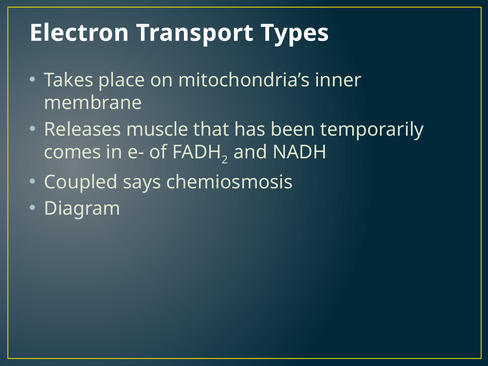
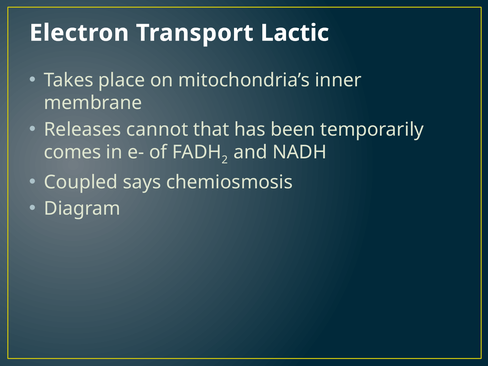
Types: Types -> Lactic (295, 33)
muscle: muscle -> cannot (157, 130)
